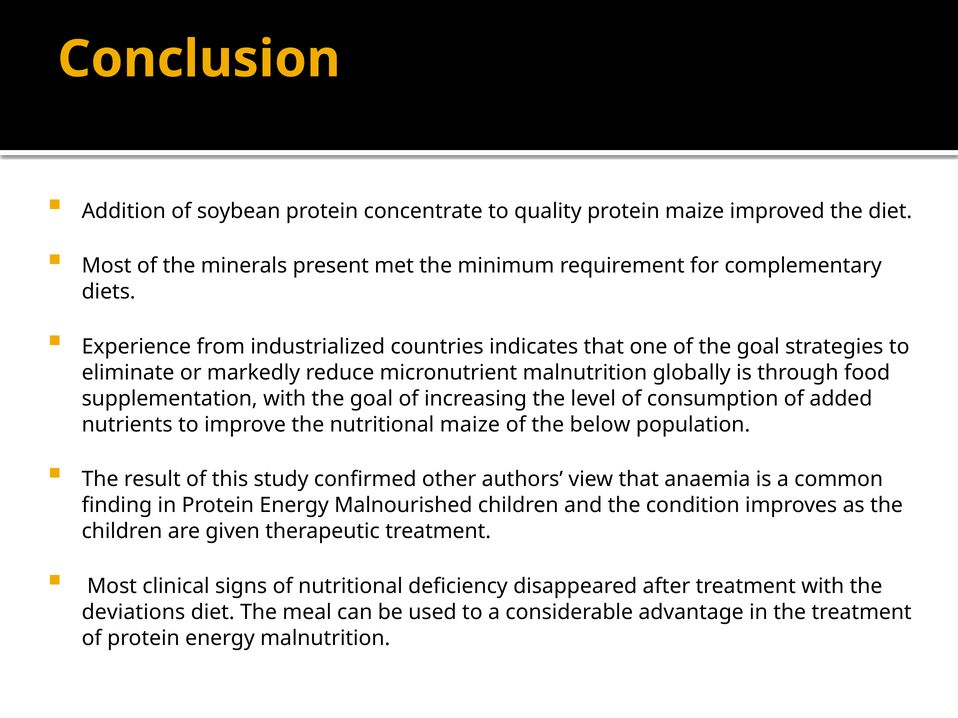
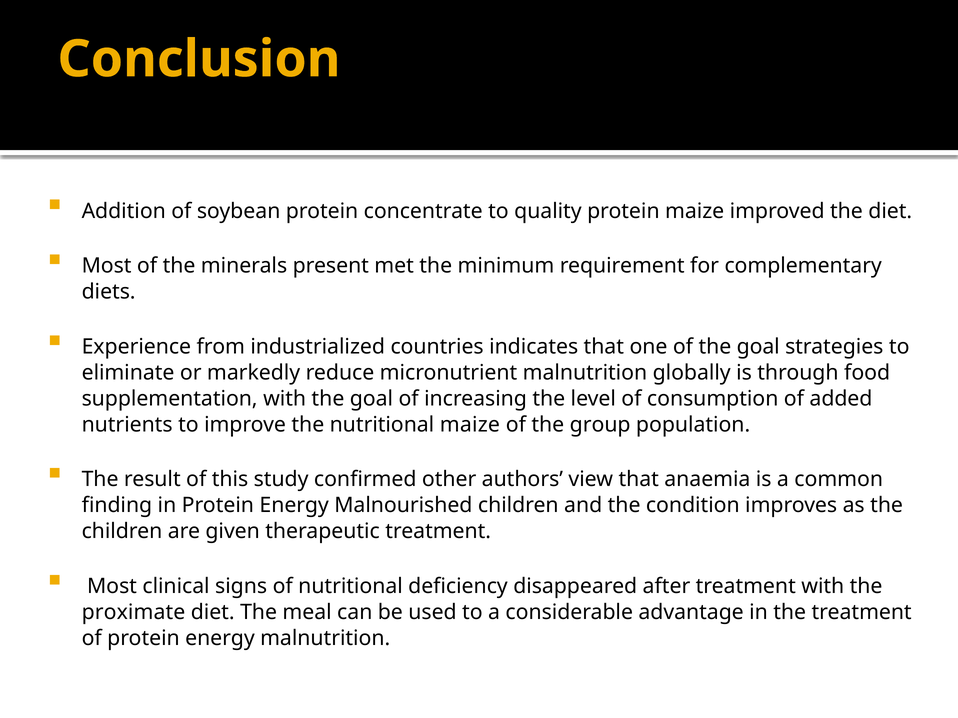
below: below -> group (600, 425)
deviations: deviations -> proximate (133, 613)
